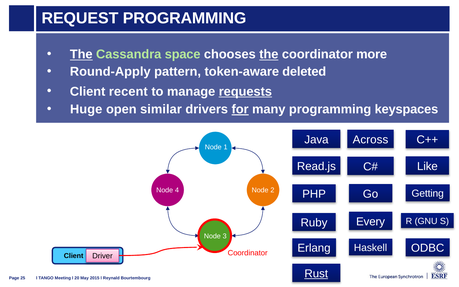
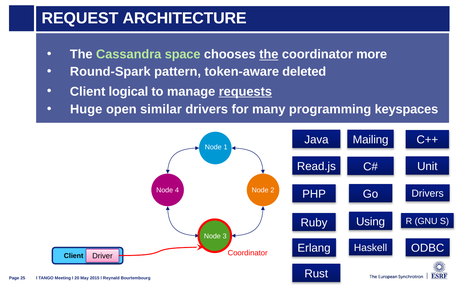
REQUEST PROGRAMMING: PROGRAMMING -> ARCHITECTURE (185, 18)
The underline: present -> none (81, 54)
Round-Apply: Round-Apply -> Round-Spark (110, 72)
recent: recent -> logical (128, 91)
for underline: present -> none (240, 109)
Across: Across -> Mailing (371, 140)
Like: Like -> Unit (427, 166)
Go Getting: Getting -> Drivers (428, 194)
Every: Every -> Using (371, 222)
Rust underline: present -> none (316, 274)
